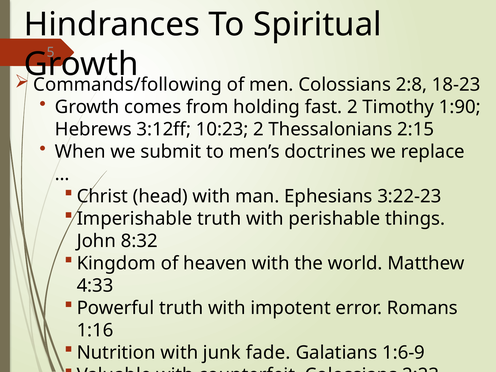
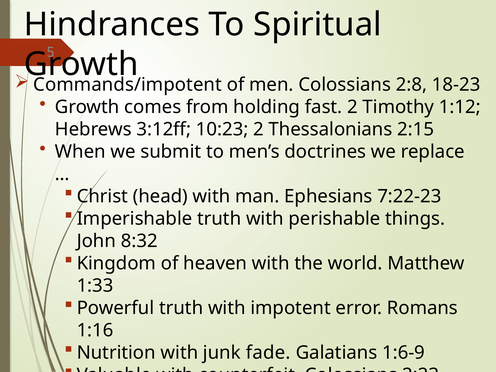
Commands/following: Commands/following -> Commands/impotent (128, 85)
1:90: 1:90 -> 1:12 (460, 107)
3:22-23: 3:22-23 -> 7:22-23 (409, 196)
4:33: 4:33 -> 1:33 (95, 286)
